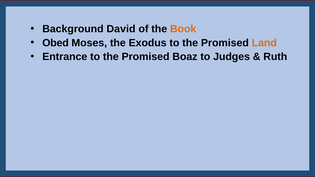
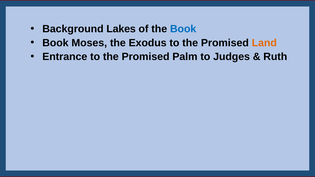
David: David -> Lakes (121, 29)
Book colour: orange -> blue (183, 29)
Obed: Obed -> Book (55, 43)
Boaz: Boaz -> Palm (185, 57)
